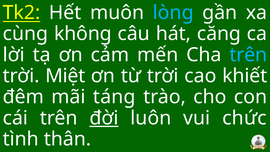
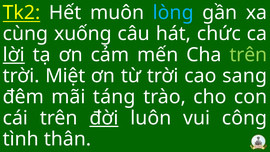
không: không -> xuống (83, 34)
căng: căng -> chức (219, 34)
lời underline: none -> present (14, 55)
trên colour: light blue -> light green (248, 55)
khiết: khiết -> sang (245, 76)
chức: chức -> công (245, 118)
